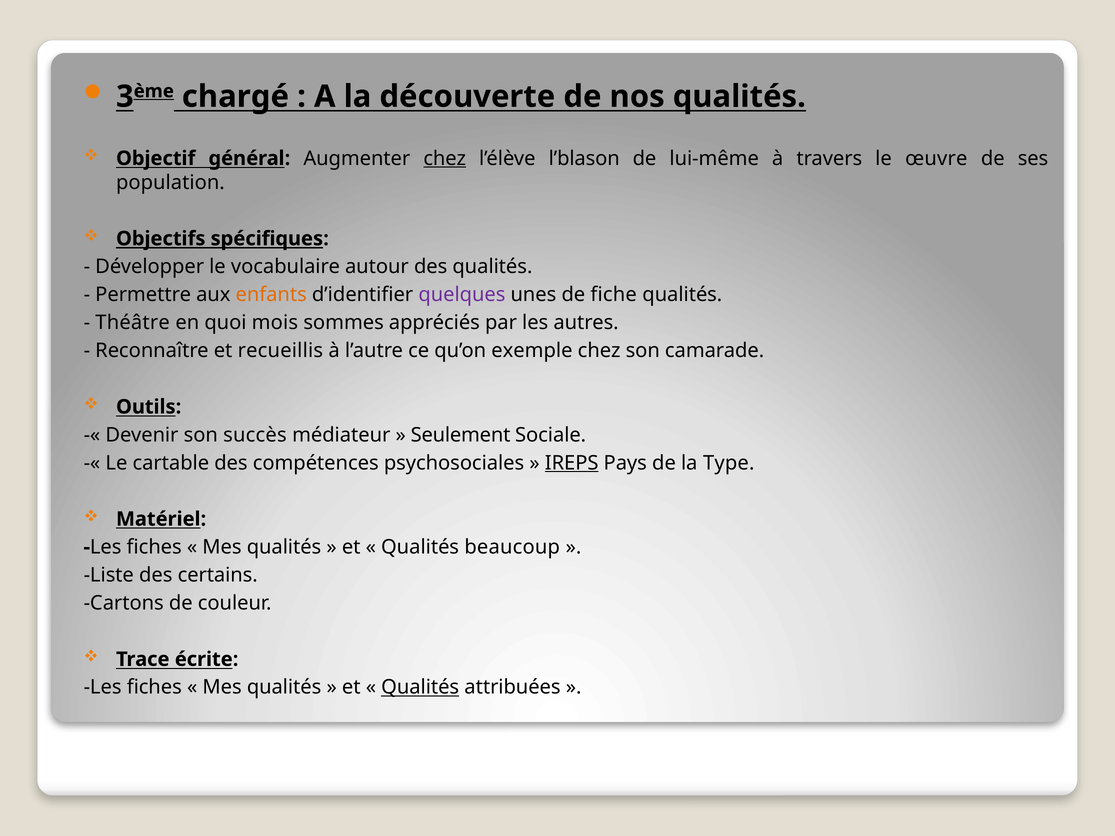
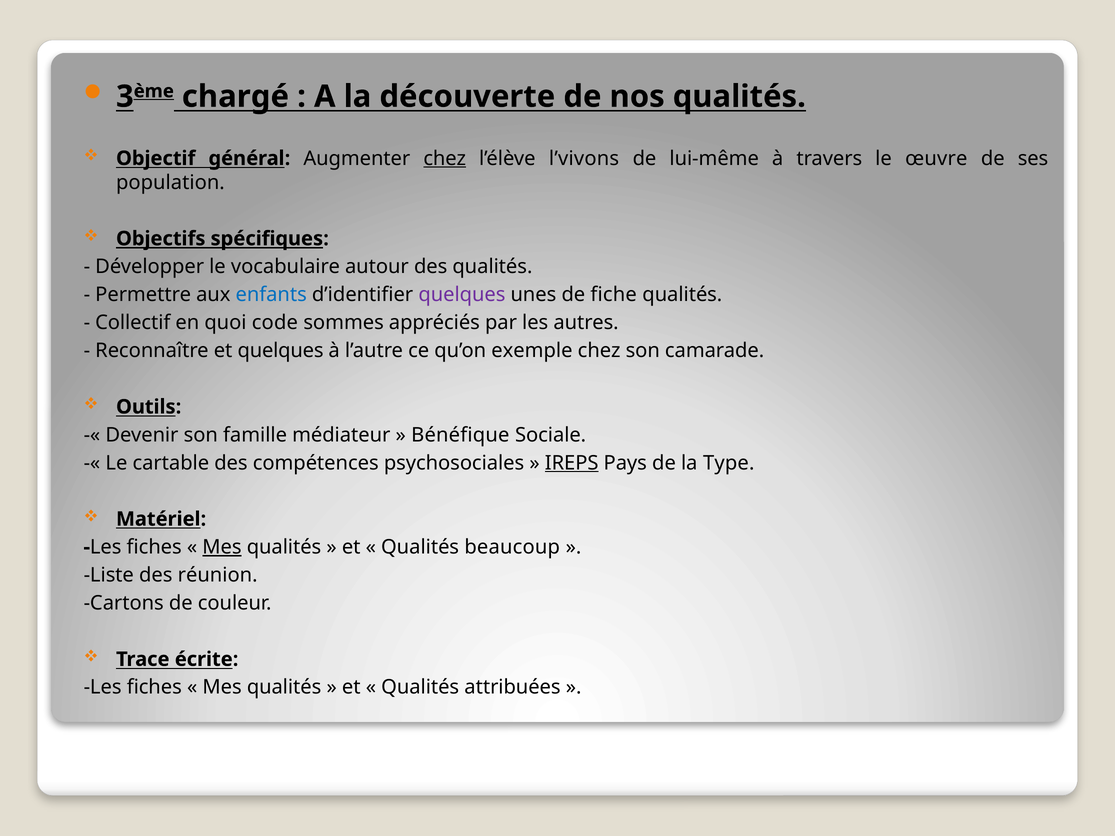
l’blason: l’blason -> l’vivons (584, 158)
enfants colour: orange -> blue (271, 295)
Théâtre: Théâtre -> Collectif (133, 323)
mois: mois -> code (275, 323)
et recueillis: recueillis -> quelques (281, 351)
succès: succès -> famille (255, 435)
Seulement: Seulement -> Bénéfique (460, 435)
Mes underline: none -> present (222, 547)
certains: certains -> réunion (218, 575)
Qualités underline: present -> none (420, 688)
